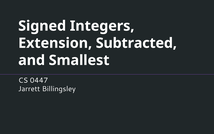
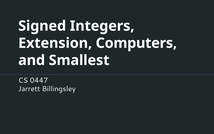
Subtracted: Subtracted -> Computers (136, 43)
